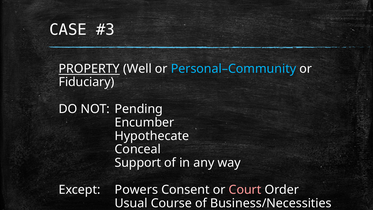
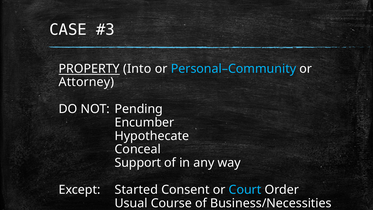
Well: Well -> Into (137, 69)
Fiduciary: Fiduciary -> Attorney (86, 82)
Powers: Powers -> Started (136, 190)
Court colour: pink -> light blue (245, 190)
